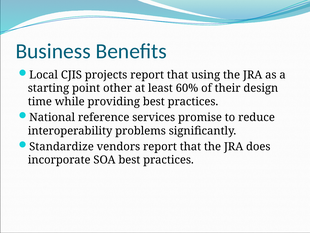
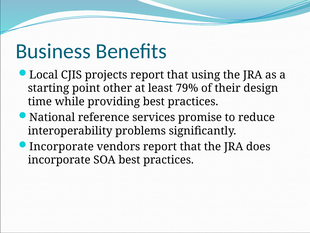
60%: 60% -> 79% (187, 88)
Standardize: Standardize -> Incorporate (61, 146)
